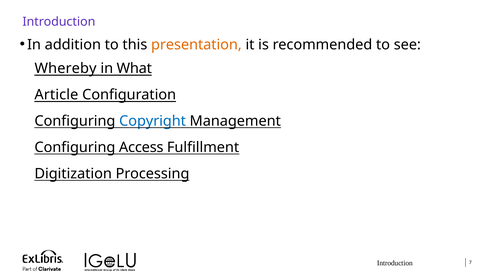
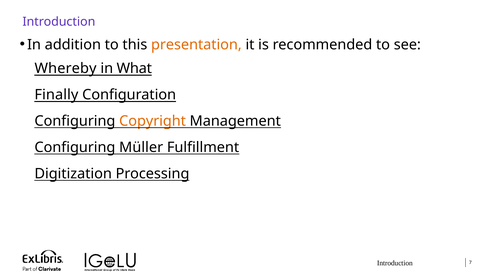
Article: Article -> Finally (56, 95)
Copyright colour: blue -> orange (153, 121)
Access: Access -> Müller (141, 148)
